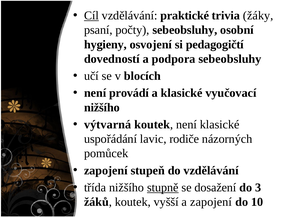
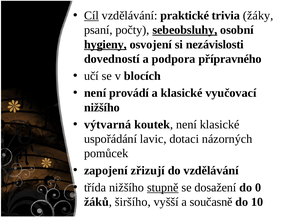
sebeobsluhy underline: none -> present (185, 30)
hygieny underline: none -> present (105, 45)
pedagogičtí: pedagogičtí -> nezávislosti (215, 45)
podpora sebeobsluhy: sebeobsluhy -> přípravného (230, 59)
rodiče: rodiče -> dotaci (184, 139)
stupeň: stupeň -> zřizují (148, 171)
3: 3 -> 0 (258, 188)
žáků koutek: koutek -> širšího (133, 202)
a zapojení: zapojení -> současně (211, 202)
